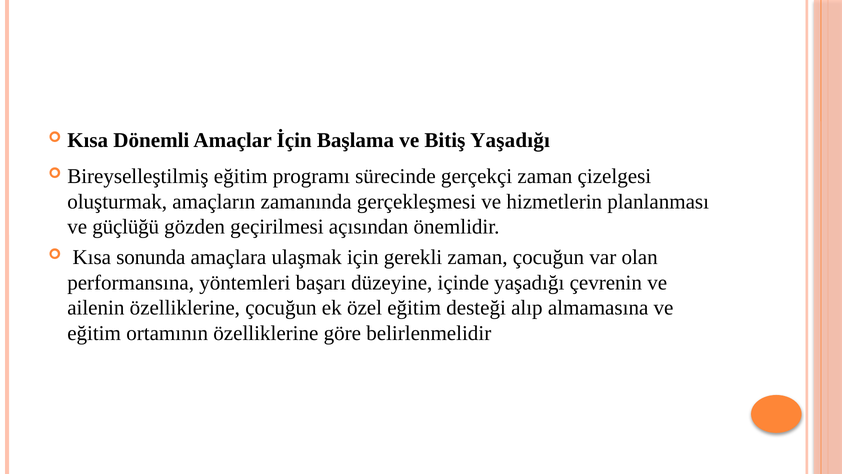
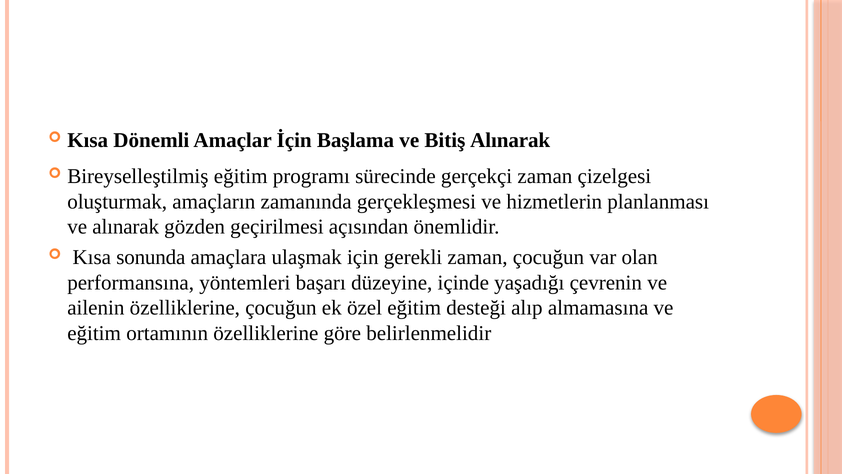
Bitiş Yaşadığı: Yaşadığı -> Alınarak (510, 140)
ve güçlüğü: güçlüğü -> alınarak (126, 227)
